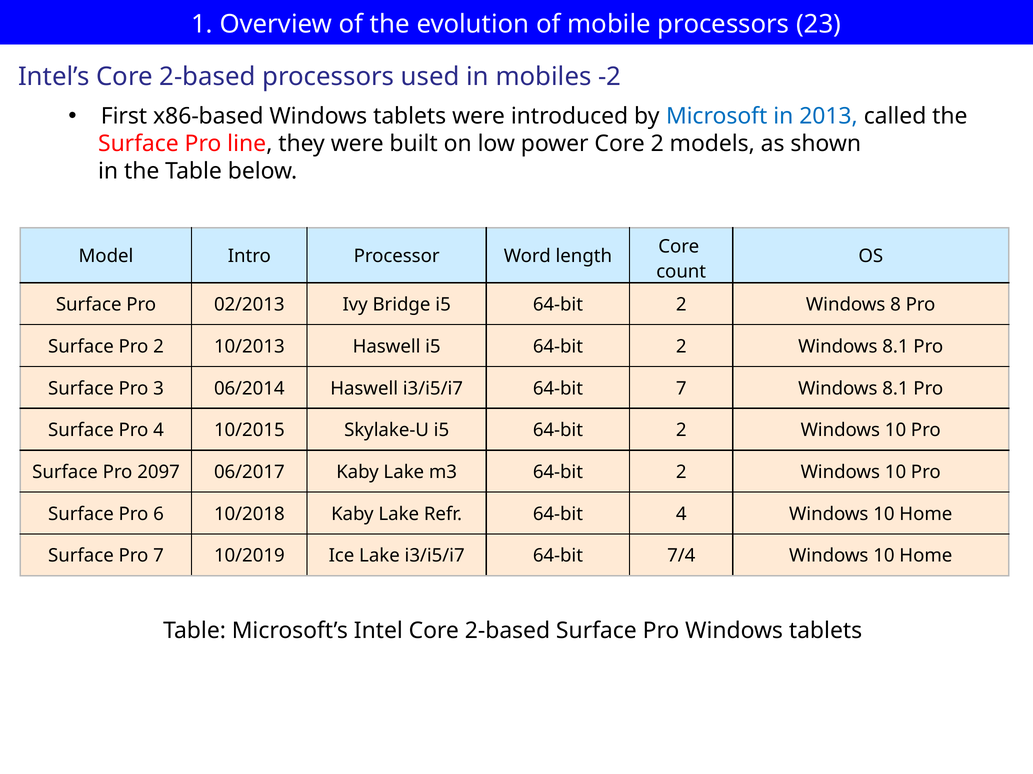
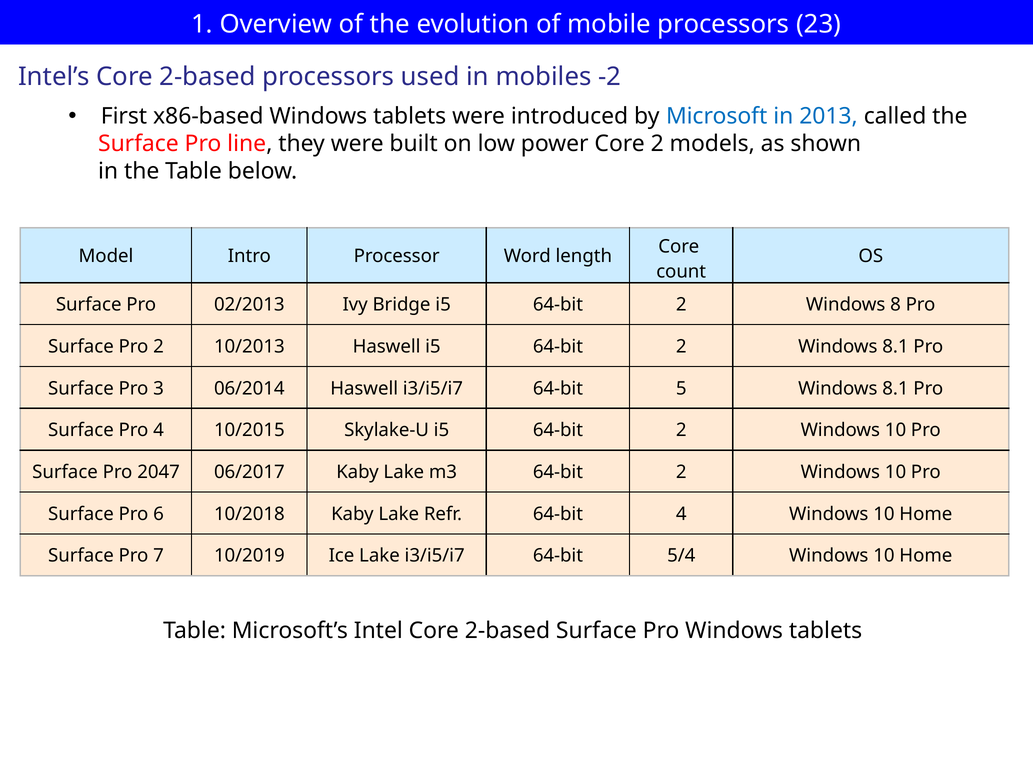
64-bit 7: 7 -> 5 (681, 389)
2097: 2097 -> 2047 (159, 473)
7/4: 7/4 -> 5/4 (681, 556)
